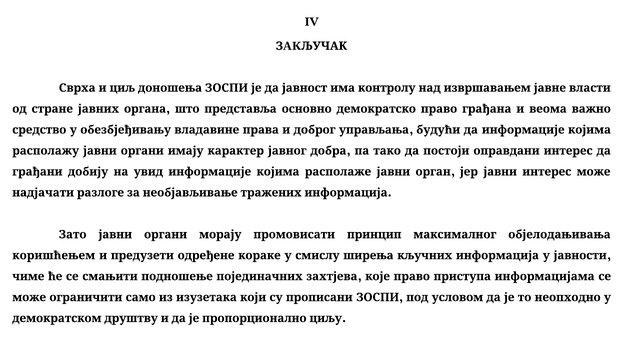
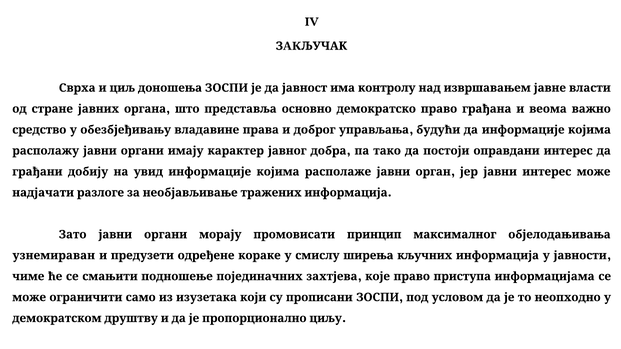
коришћењем: коришћењем -> узнемираван (54, 256)
